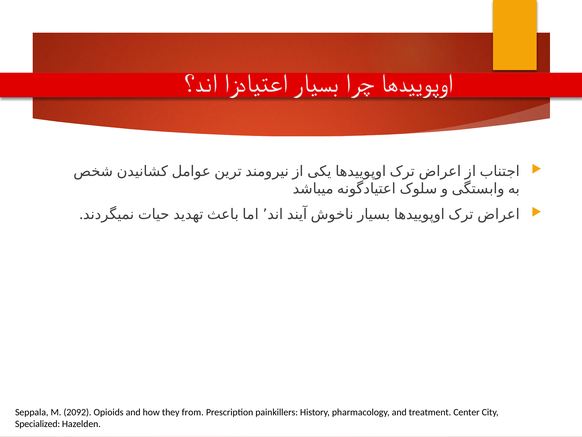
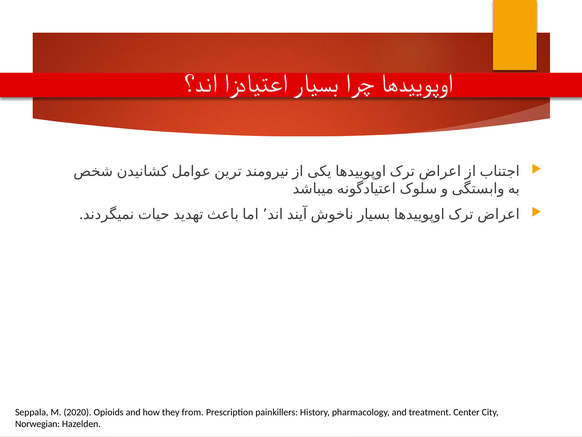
2092: 2092 -> 2020 (77, 412)
Specialized: Specialized -> Norwegian (38, 423)
